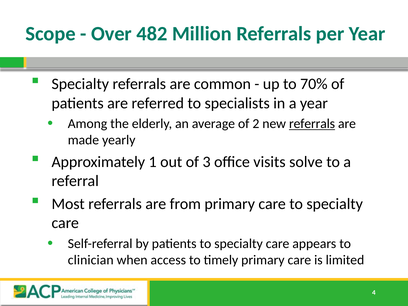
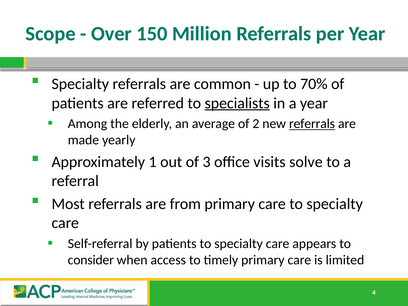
482: 482 -> 150 (152, 34)
specialists underline: none -> present (237, 103)
clinician: clinician -> consider (91, 260)
